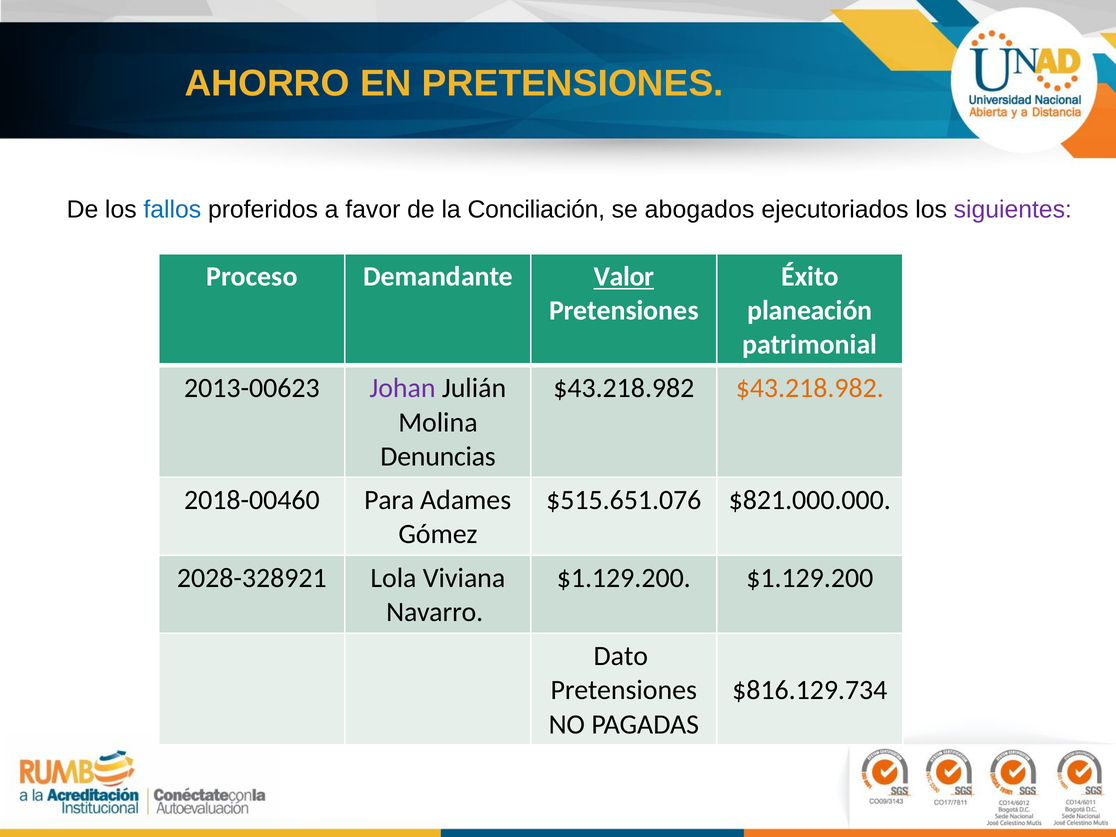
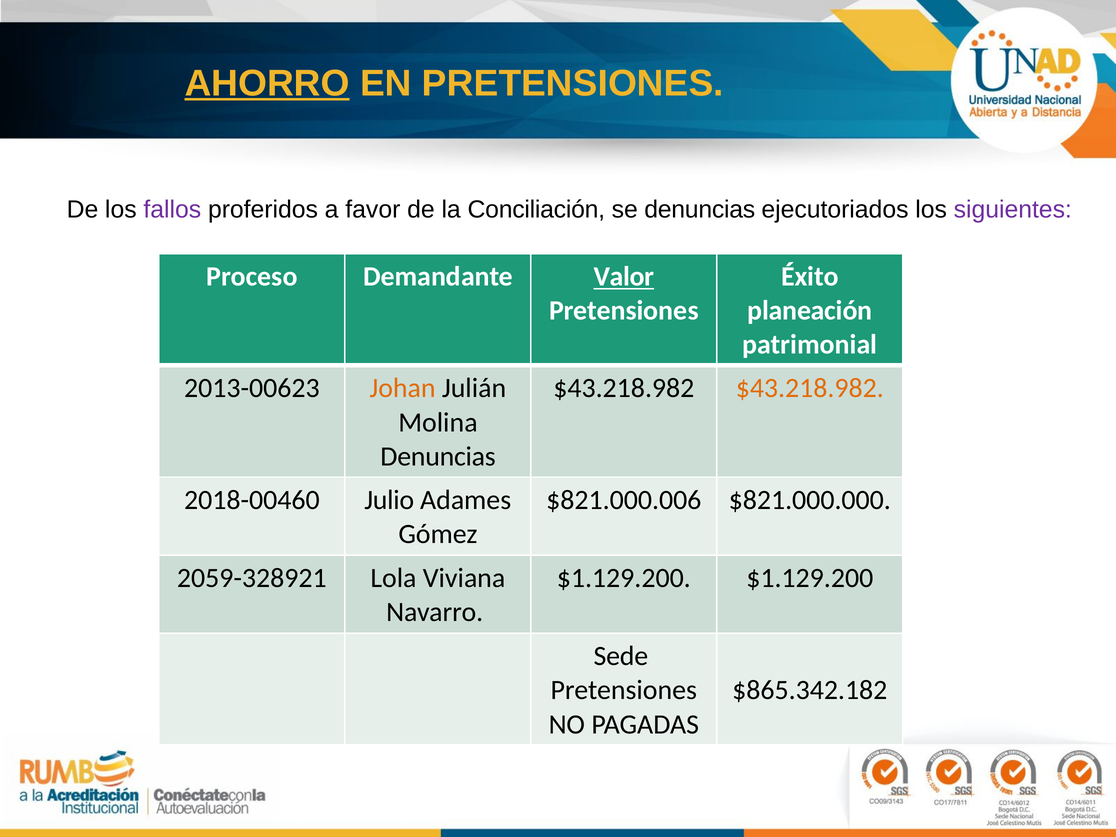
AHORRO underline: none -> present (267, 83)
fallos colour: blue -> purple (172, 209)
se abogados: abogados -> denuncias (700, 209)
Johan colour: purple -> orange (403, 388)
Para: Para -> Julio (389, 500)
$515.651.076: $515.651.076 -> $821.000.006 (624, 500)
2028-328921: 2028-328921 -> 2059-328921 (252, 578)
Dato: Dato -> Sede (621, 656)
$816.129.734: $816.129.734 -> $865.342.182 (810, 690)
